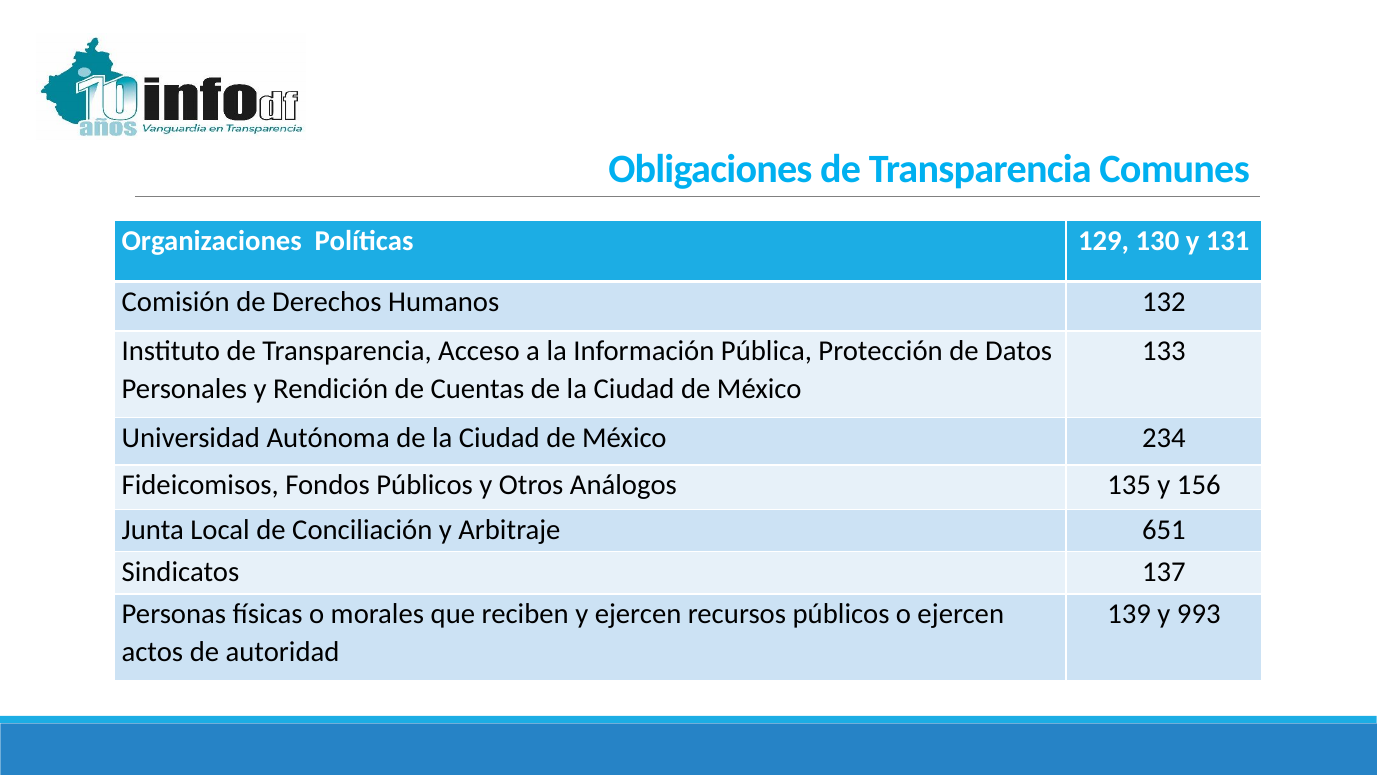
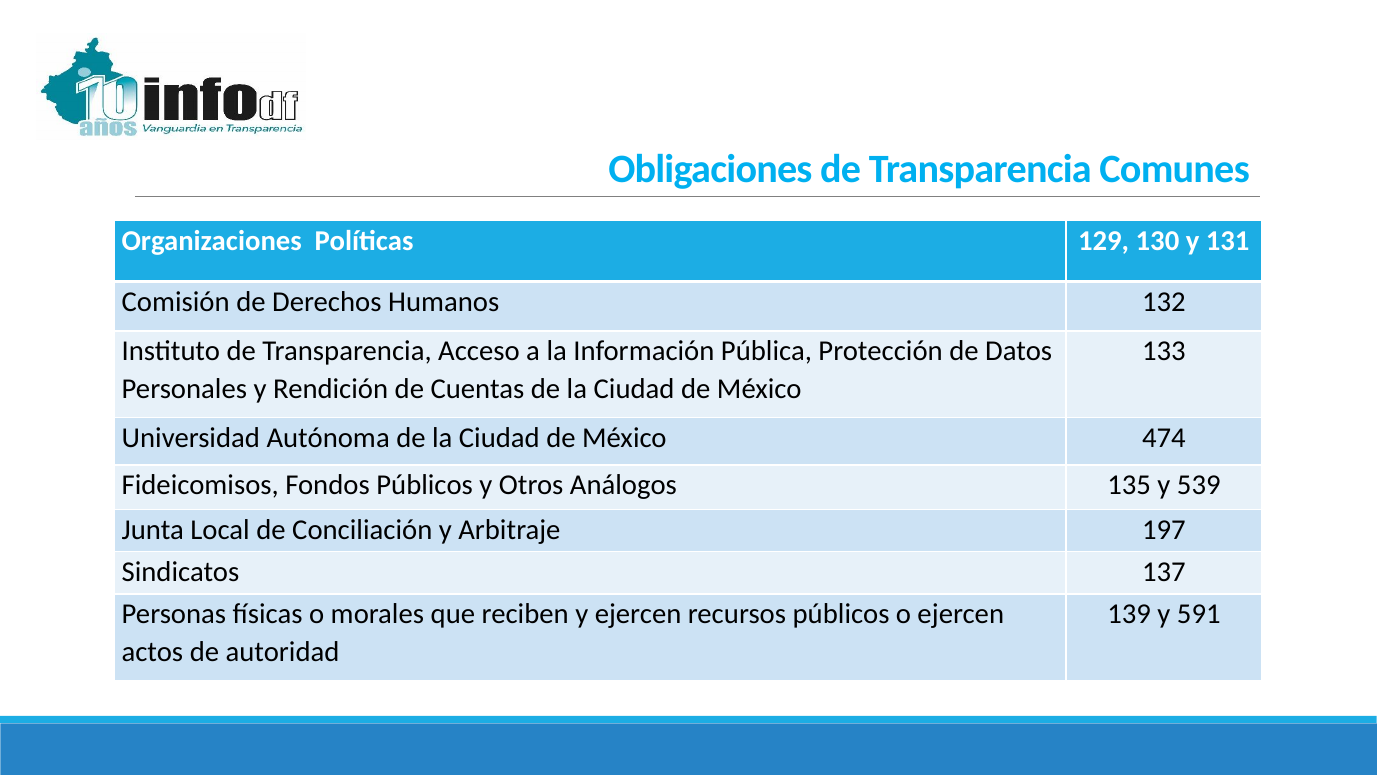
234: 234 -> 474 (1164, 438)
156: 156 -> 539 (1199, 485)
651: 651 -> 197 (1164, 529)
993: 993 -> 591 (1199, 614)
